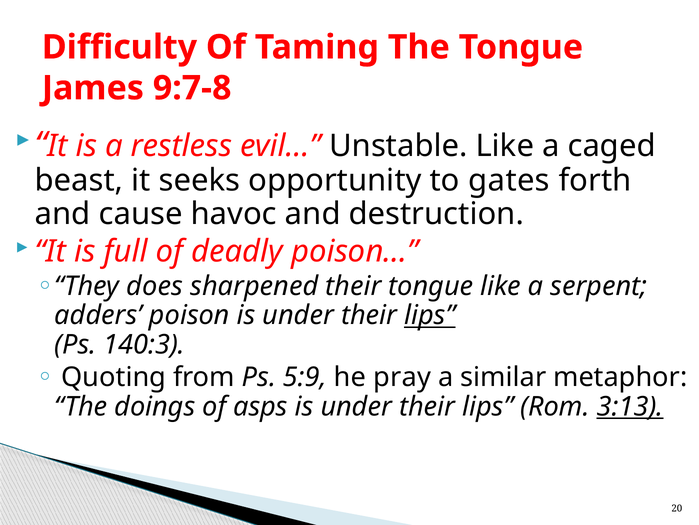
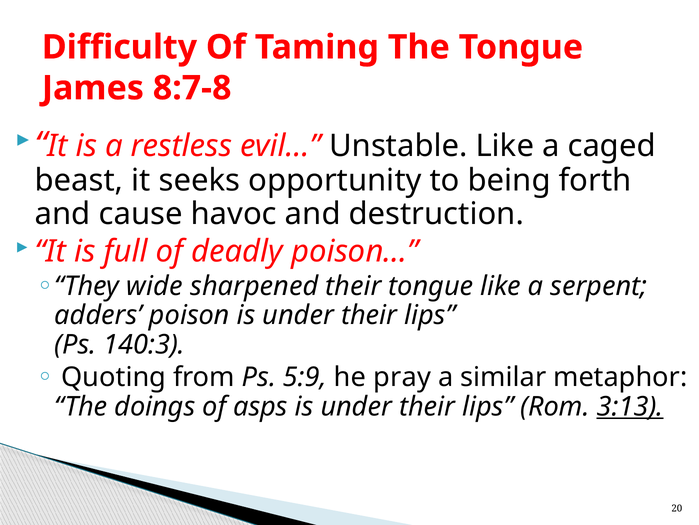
9:7-8: 9:7-8 -> 8:7-8 (192, 88)
gates: gates -> being (509, 180)
does: does -> wide (155, 286)
lips underline: present -> none (430, 315)
